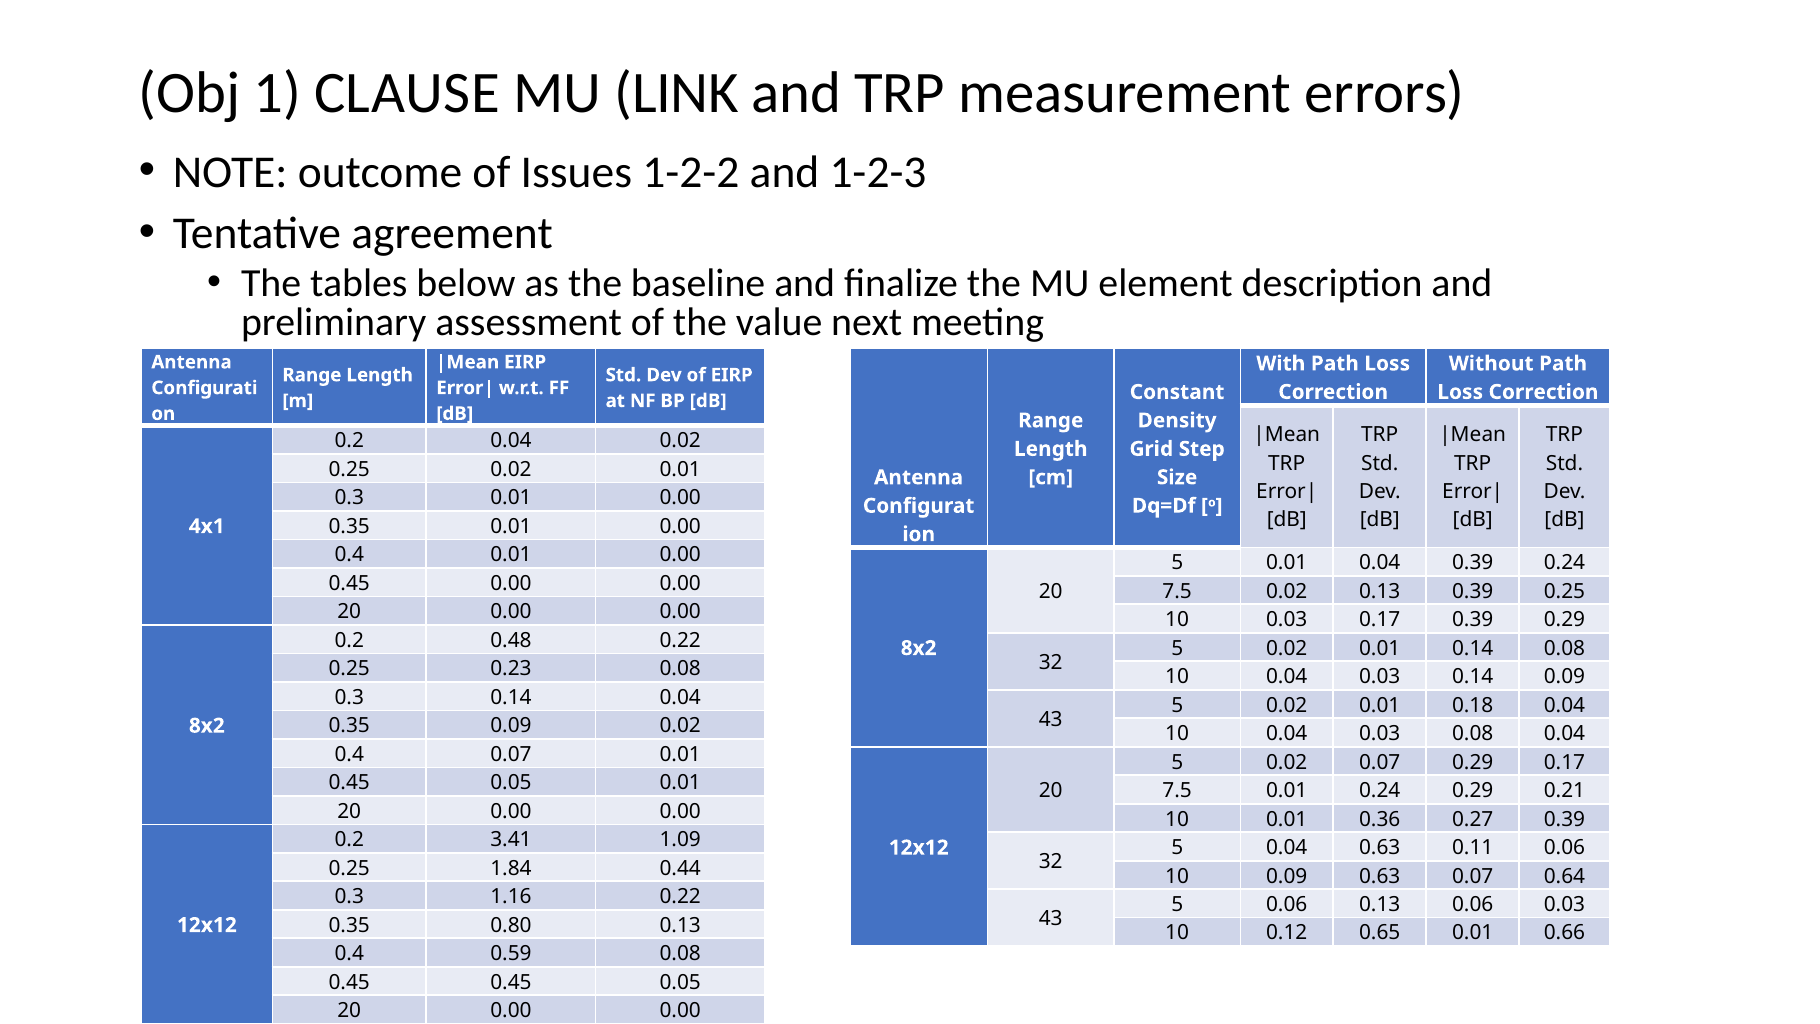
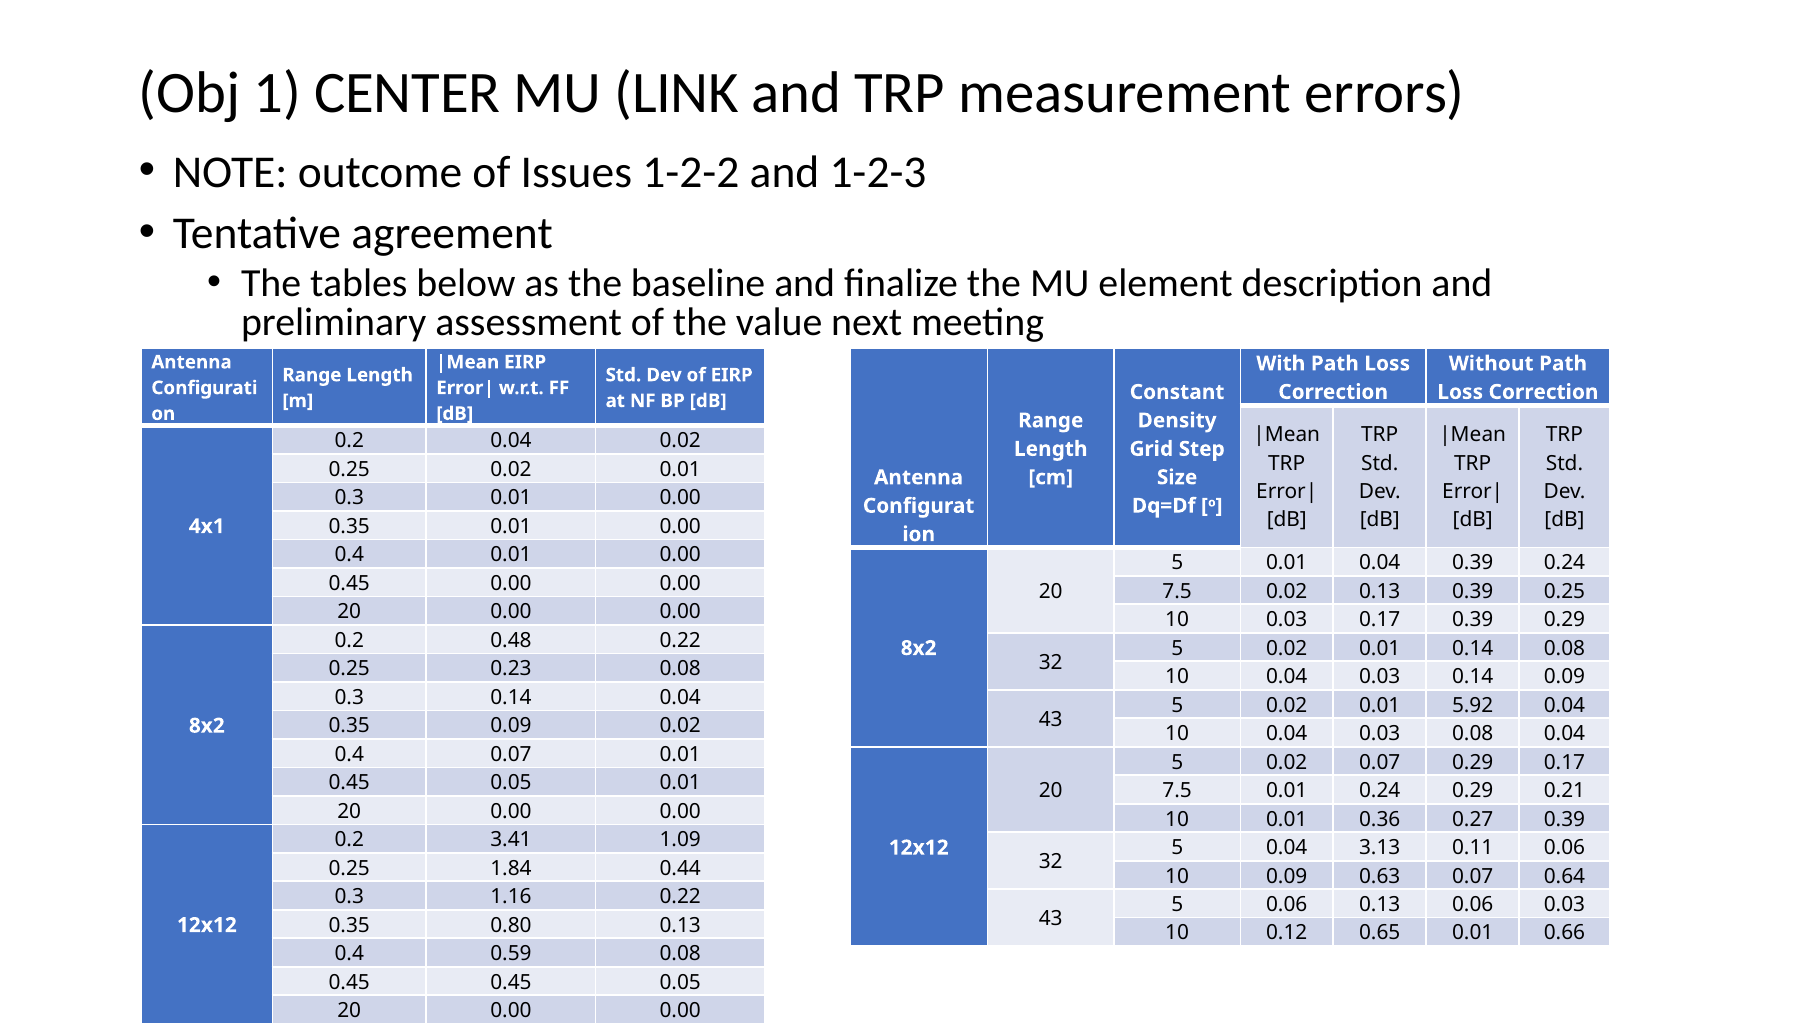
CLAUSE: CLAUSE -> CENTER (407, 93)
0.18: 0.18 -> 5.92 (1473, 705)
0.04 0.63: 0.63 -> 3.13 (1380, 847)
